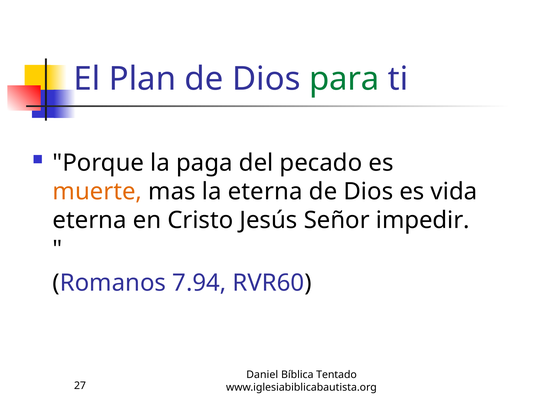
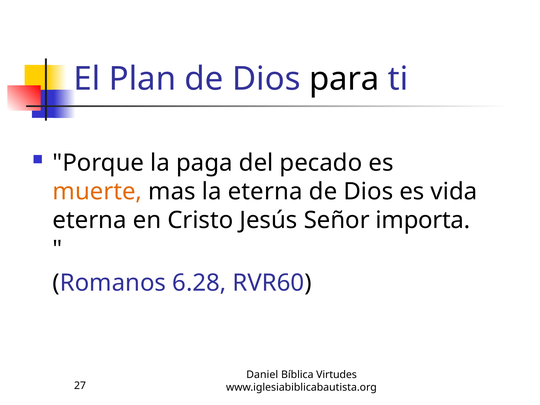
para colour: green -> black (344, 79)
impedir: impedir -> importa (423, 220)
7.94: 7.94 -> 6.28 (199, 283)
Tentado: Tentado -> Virtudes (337, 375)
